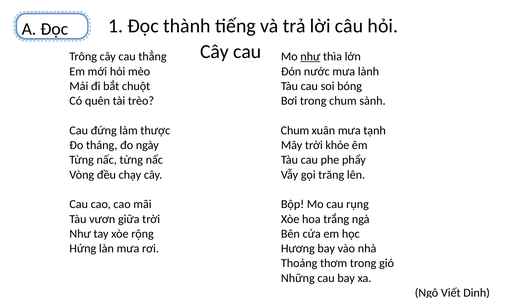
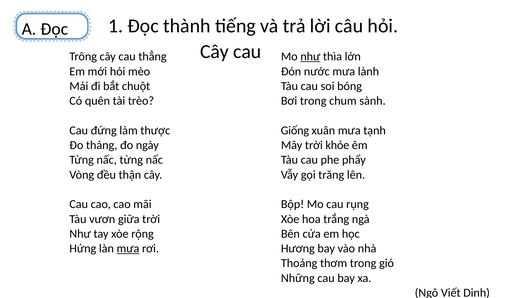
Chum: Chum -> Giống (295, 130)
chạy: chạy -> thận (130, 174)
mưa underline: none -> present (128, 248)
